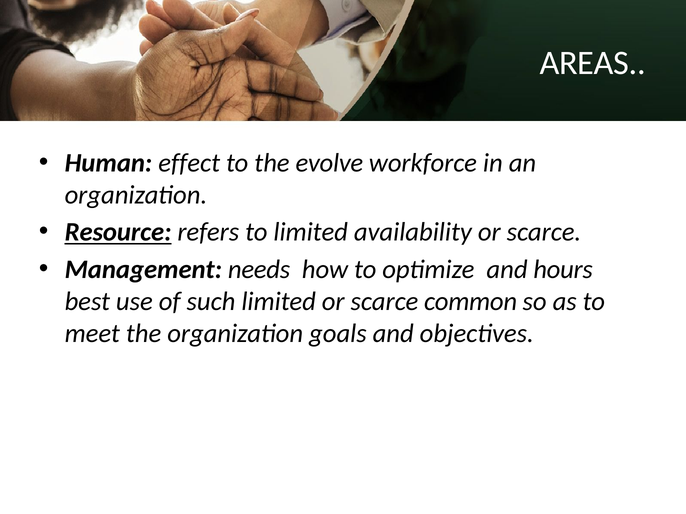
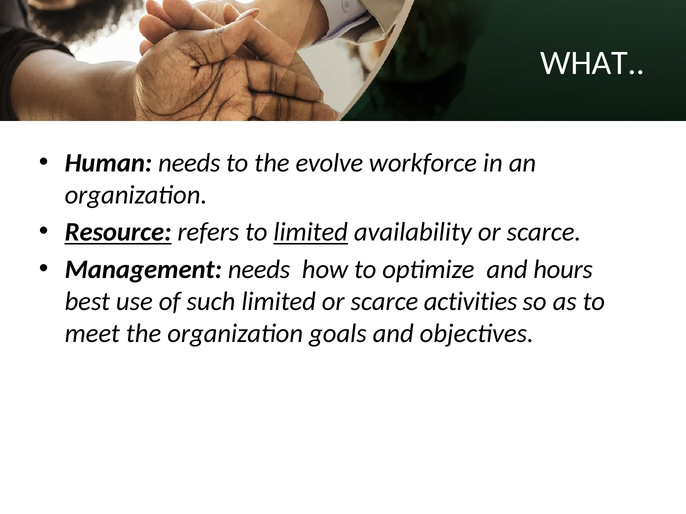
AREAS: AREAS -> WHAT (593, 63)
Human effect: effect -> needs (189, 163)
limited underline: none -> present (311, 232)
common: common -> activities (471, 302)
